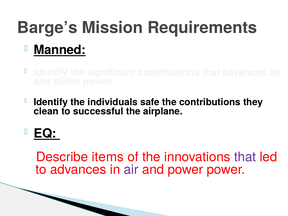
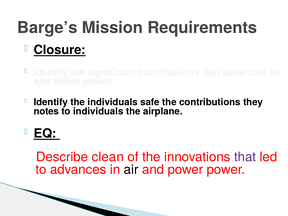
Manned: Manned -> Closure (60, 50)
clean: clean -> notes (46, 111)
to successful: successful -> individuals (98, 111)
items: items -> clean (108, 157)
air colour: purple -> black (131, 170)
